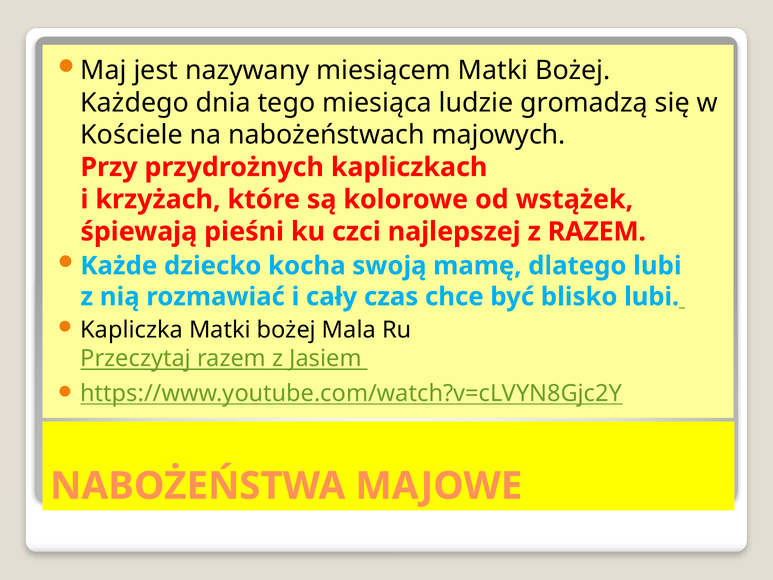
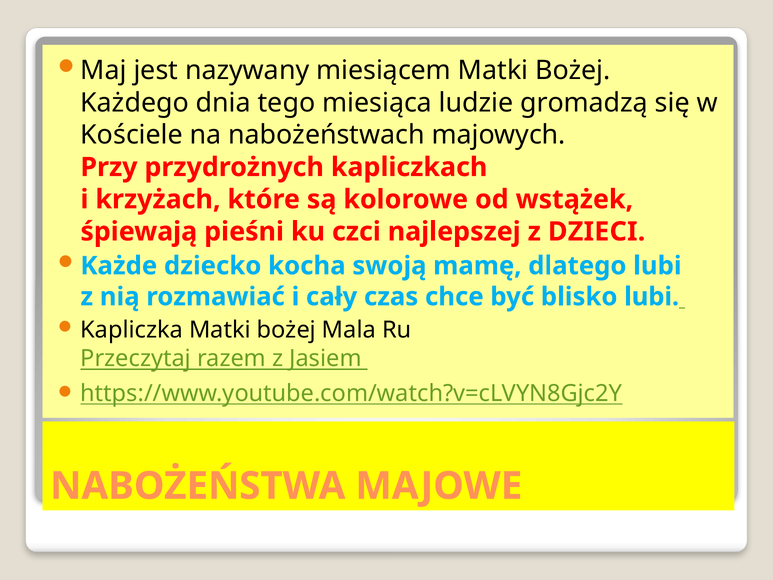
z RAZEM: RAZEM -> DZIECI (597, 232)
